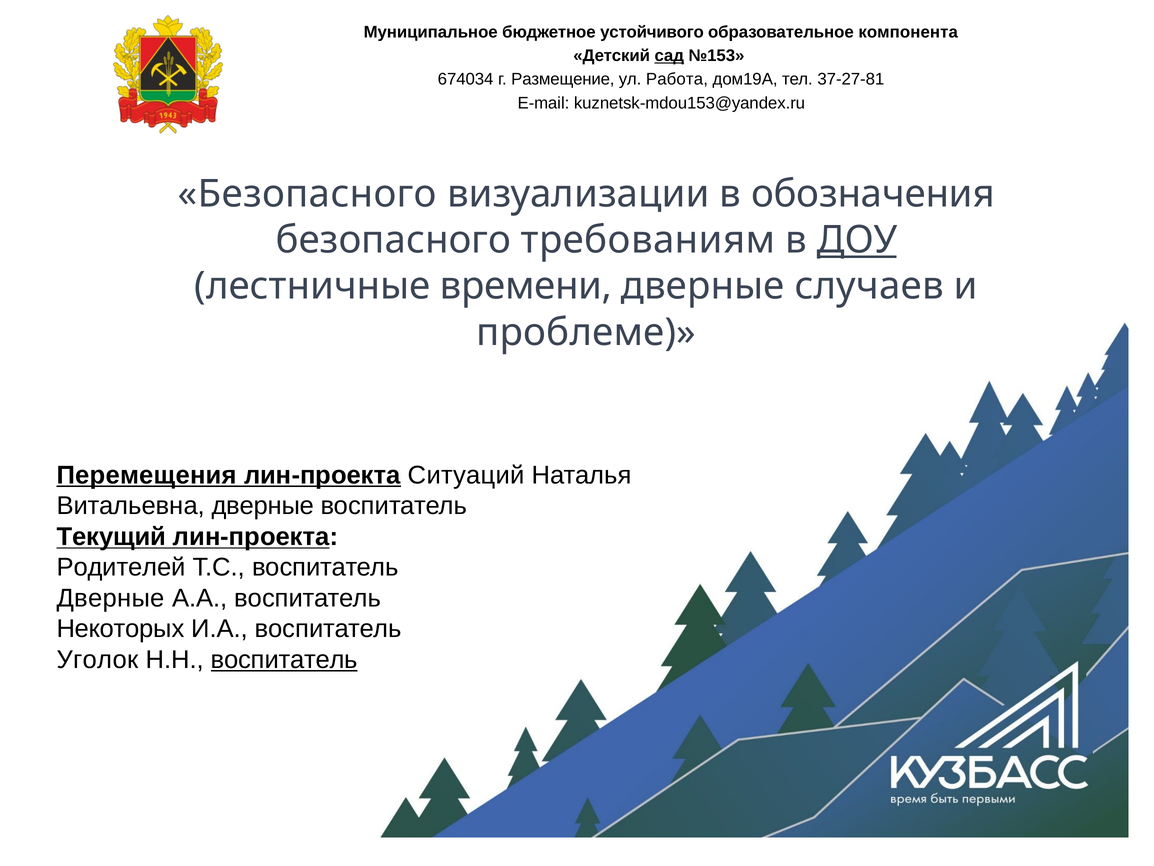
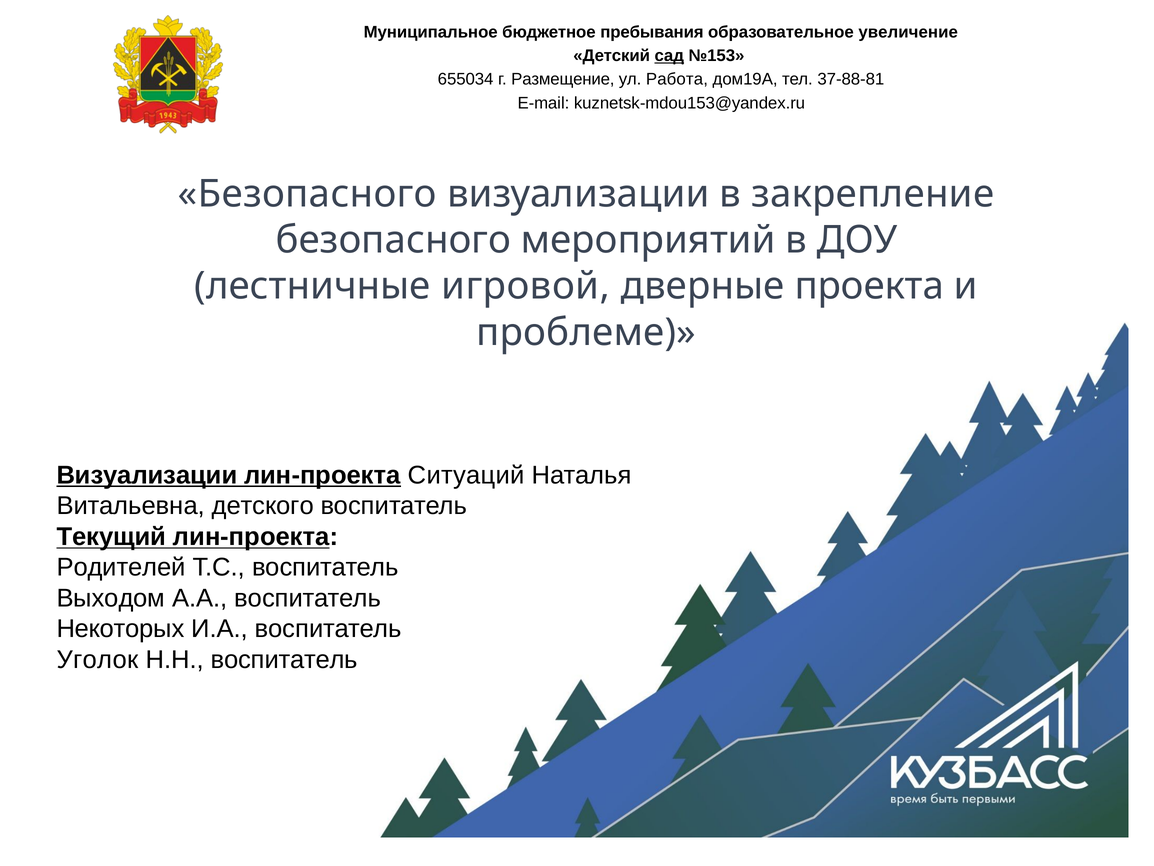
устойчивого: устойчивого -> пребывания (652, 32)
компонента: компонента -> увеличение (908, 32)
674034: 674034 -> 655034 (466, 79)
37-27-81: 37-27-81 -> 37-88-81 (851, 79)
обозначения: обозначения -> закрепление (873, 194)
требованиям: требованиям -> мероприятий (648, 240)
ДОУ underline: present -> none (857, 240)
времени: времени -> игровой (526, 286)
случаев: случаев -> проекта (869, 286)
Перемещения: Перемещения -> Визуализации (147, 475)
Витальевна дверные: дверные -> детского (263, 506)
Дверные: Дверные -> Выходом (111, 598)
воспитатель underline: present -> none (284, 659)
